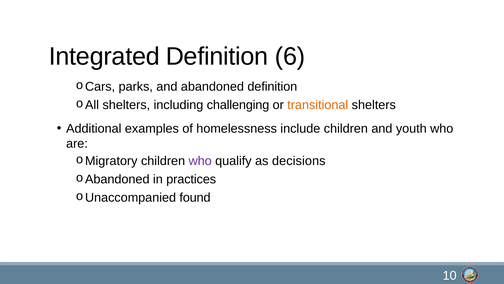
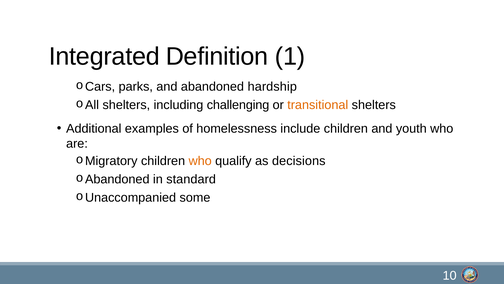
6: 6 -> 1 (290, 57)
abandoned definition: definition -> hardship (272, 87)
who colour: purple -> orange (200, 161)
practices: practices -> standard (191, 179)
found: found -> some (195, 197)
